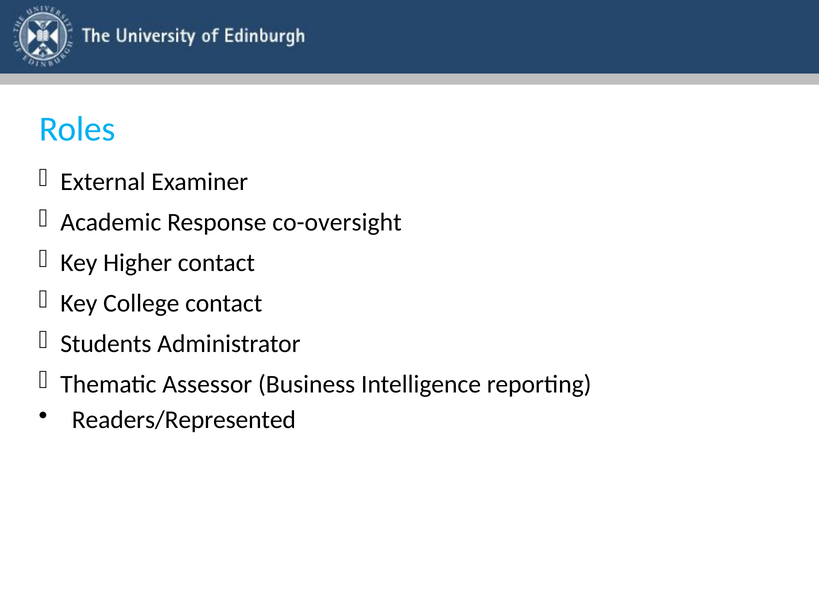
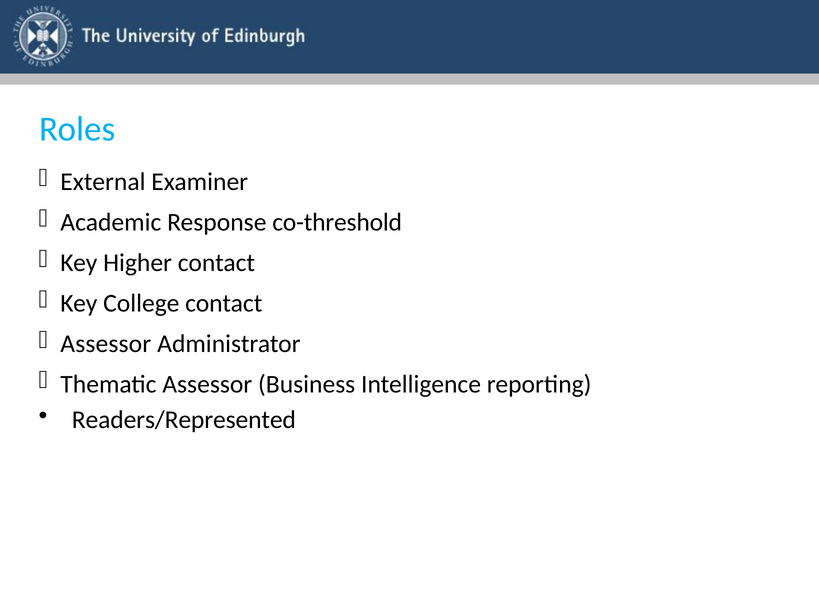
co-oversight: co-oversight -> co-threshold (337, 223)
Students: Students -> Assessor (106, 344)
